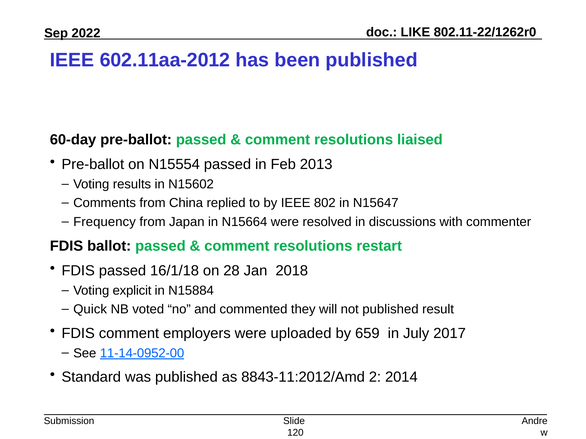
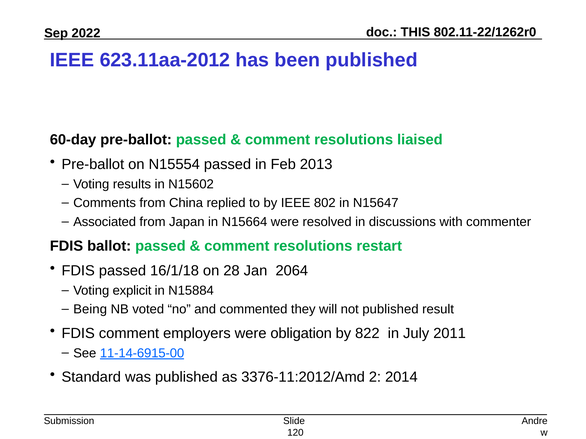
LIKE: LIKE -> THIS (415, 32)
602.11aa-2012: 602.11aa-2012 -> 623.11aa-2012 (165, 60)
Frequency: Frequency -> Associated (105, 222)
2018: 2018 -> 2064 (292, 271)
Quick: Quick -> Being (90, 310)
uploaded: uploaded -> obligation (301, 334)
659: 659 -> 822 (367, 334)
2017: 2017 -> 2011 (450, 334)
11-14-0952-00: 11-14-0952-00 -> 11-14-6915-00 (142, 353)
8843-11:2012/Amd: 8843-11:2012/Amd -> 3376-11:2012/Amd (303, 378)
